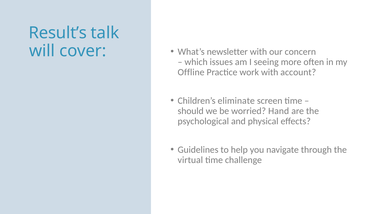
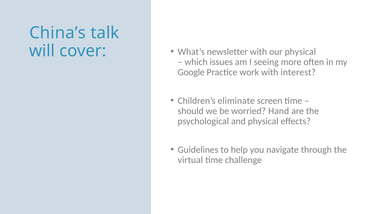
Result’s: Result’s -> China’s (58, 33)
our concern: concern -> physical (300, 52)
Offline: Offline -> Google (191, 72)
account: account -> interest (298, 72)
